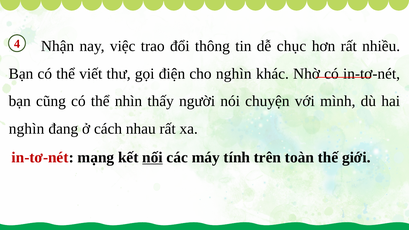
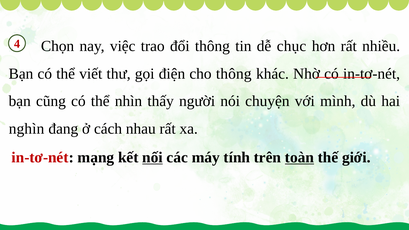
Nhận: Nhận -> Chọn (58, 46)
cho nghìn: nghìn -> thông (234, 74)
toàn underline: none -> present (299, 157)
